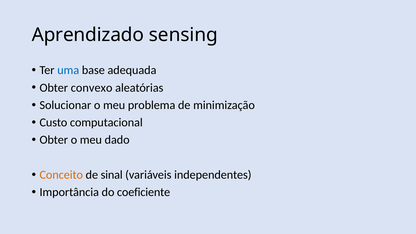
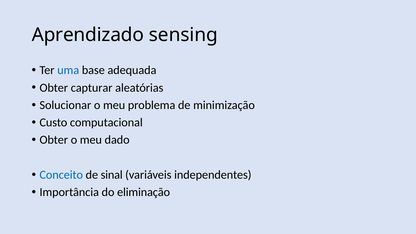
convexo: convexo -> capturar (92, 88)
Conceito colour: orange -> blue (61, 175)
coeficiente: coeficiente -> eliminação (144, 192)
